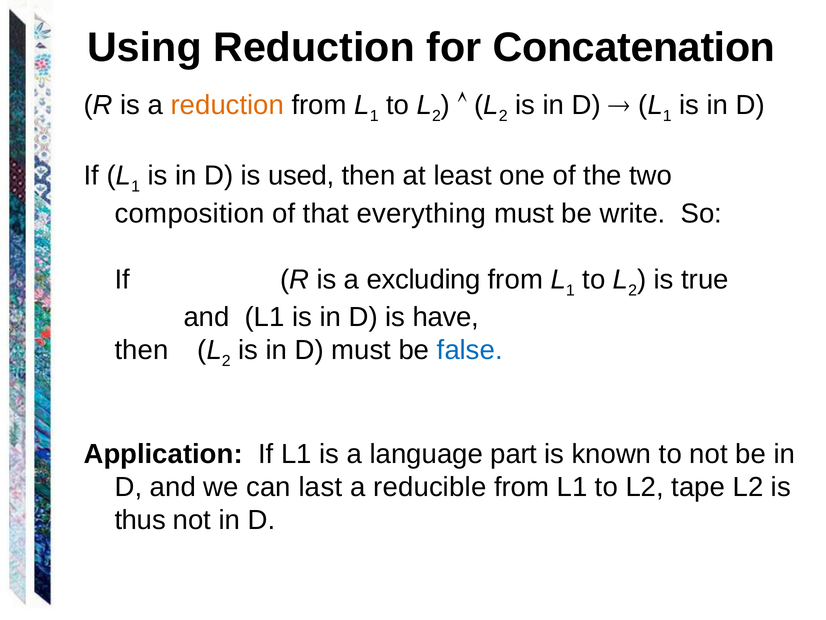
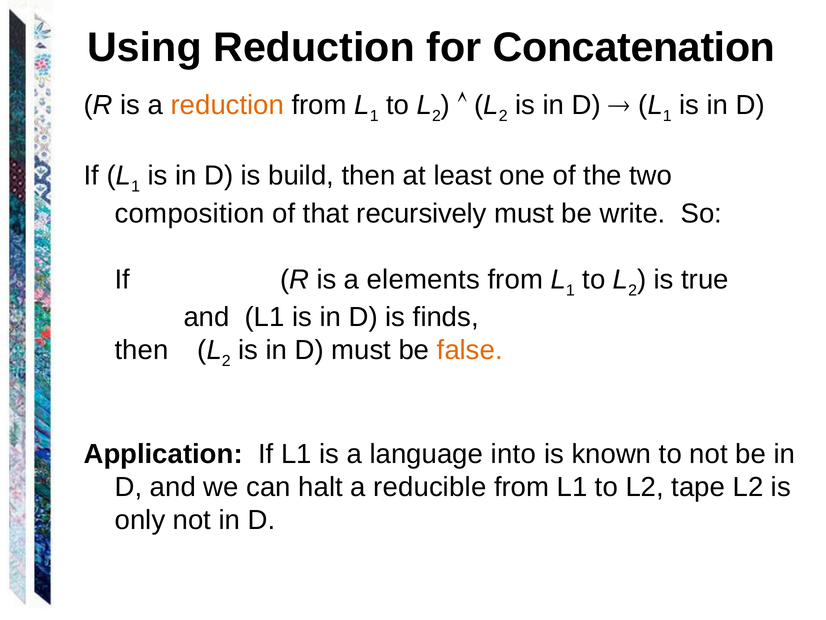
used: used -> build (301, 176)
everything: everything -> recursively (422, 213)
excluding: excluding -> elements (423, 279)
have: have -> finds (446, 317)
false colour: blue -> orange (470, 350)
part: part -> into (513, 454)
last: last -> halt (321, 487)
thus: thus -> only (140, 520)
